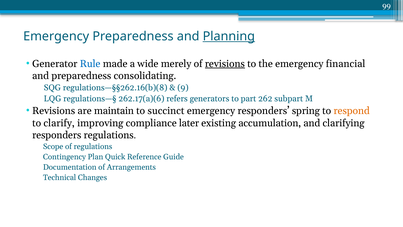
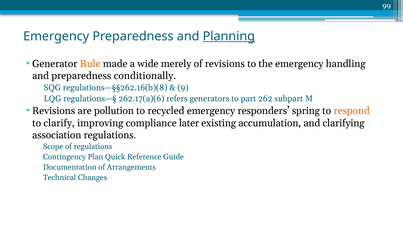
Rule colour: blue -> orange (90, 64)
revisions underline: present -> none (225, 64)
financial: financial -> handling (346, 64)
consolidating: consolidating -> conditionally (145, 76)
maintain: maintain -> pollution (114, 111)
succinct: succinct -> recycled (166, 111)
responders: responders -> association (57, 135)
